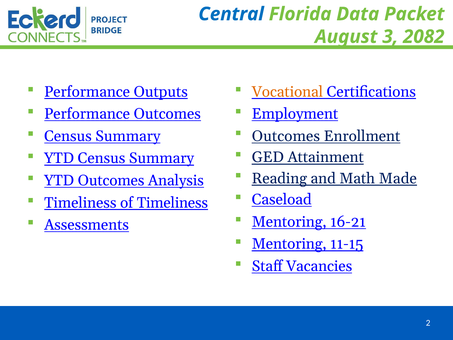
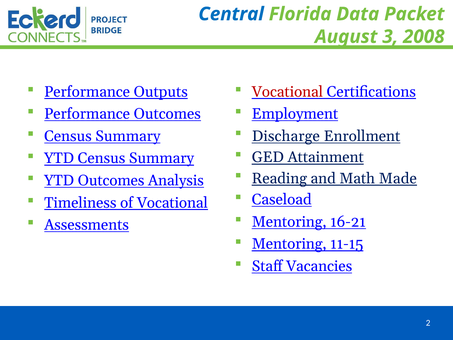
2082: 2082 -> 2008 (424, 37)
Vocational colour: orange -> red (287, 92)
Outcomes: Outcomes -> Discharge (286, 136)
of Timeliness: Timeliness -> Vocational (172, 203)
